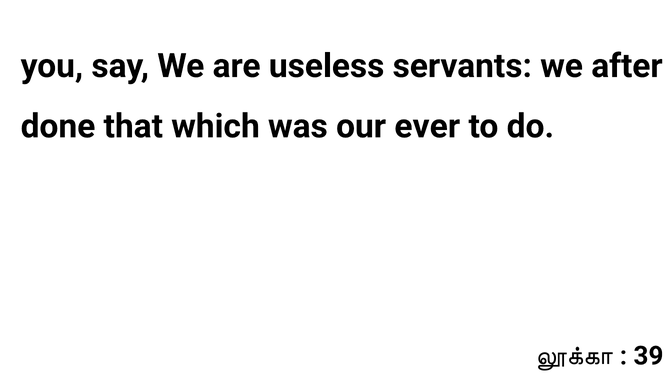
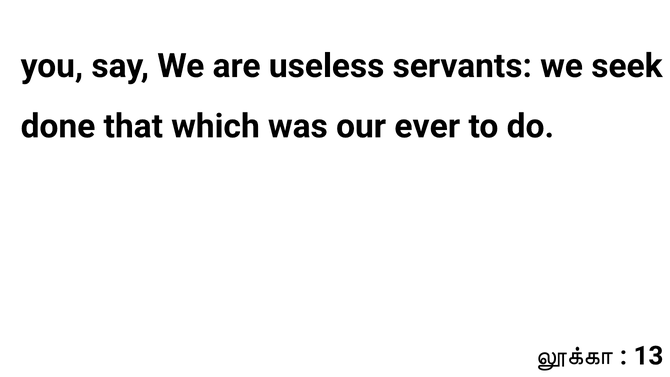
after: after -> seek (627, 66)
39: 39 -> 13 (648, 356)
